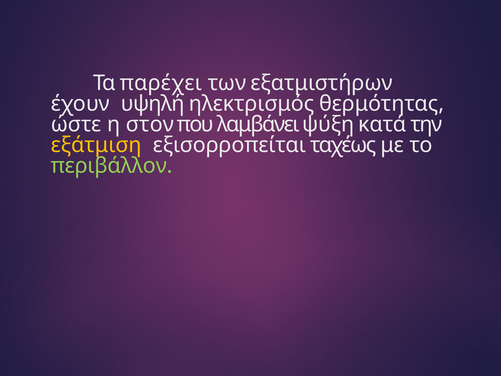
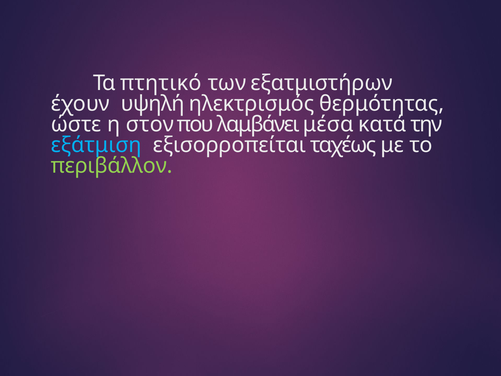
παρέχει: παρέχει -> πτητικό (161, 83)
ψύξη: ψύξη -> μέσα (328, 124)
εξάτμιση colour: yellow -> light blue (96, 145)
